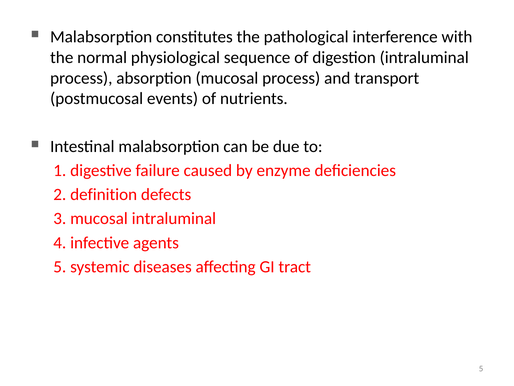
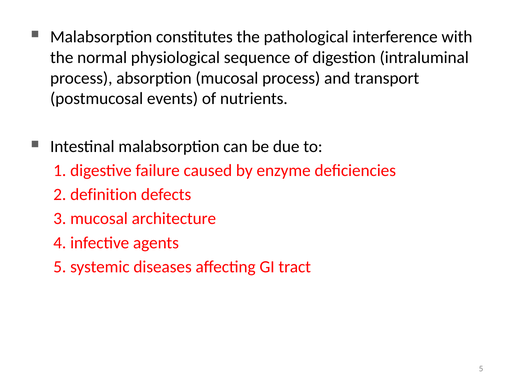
mucosal intraluminal: intraluminal -> architecture (174, 218)
